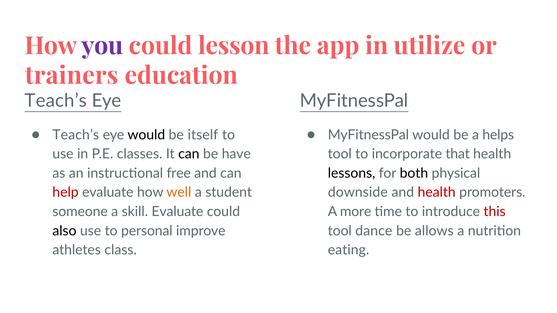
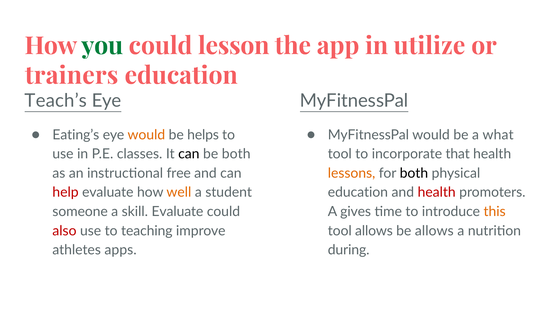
you colour: purple -> green (102, 46)
Teach’s: Teach’s -> Eating’s (76, 135)
would colour: black -> orange (146, 135)
itself: itself -> helps (203, 135)
helps: helps -> what (498, 135)
be have: have -> both (236, 154)
lessons colour: black -> orange (352, 173)
downside: downside -> education (358, 193)
more: more -> gives (356, 212)
this colour: red -> orange (495, 212)
also colour: black -> red (64, 231)
personal: personal -> teaching (147, 231)
tool dance: dance -> allows (374, 231)
class: class -> apps (121, 250)
eating: eating -> during (349, 250)
